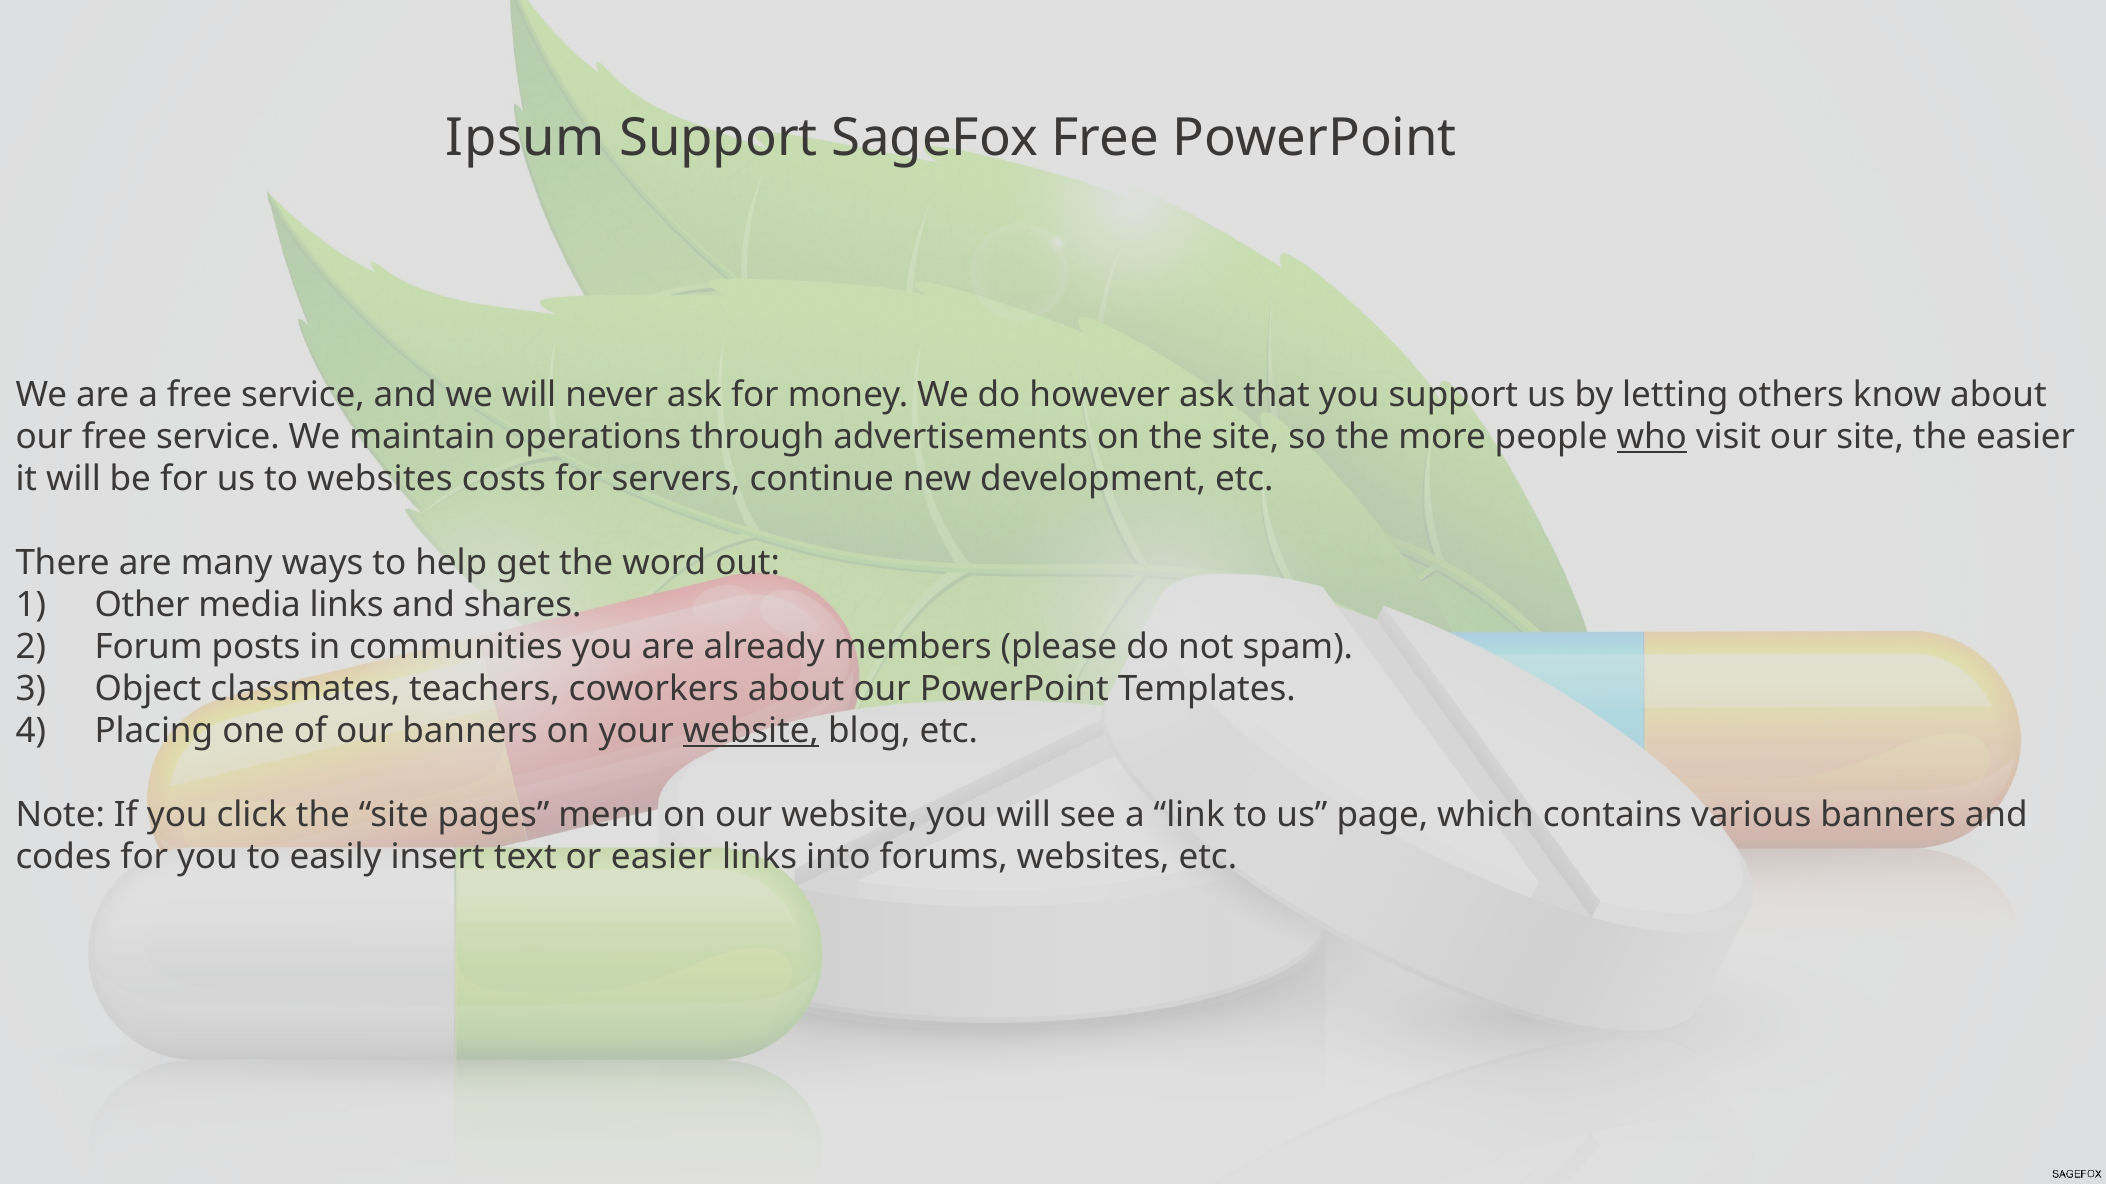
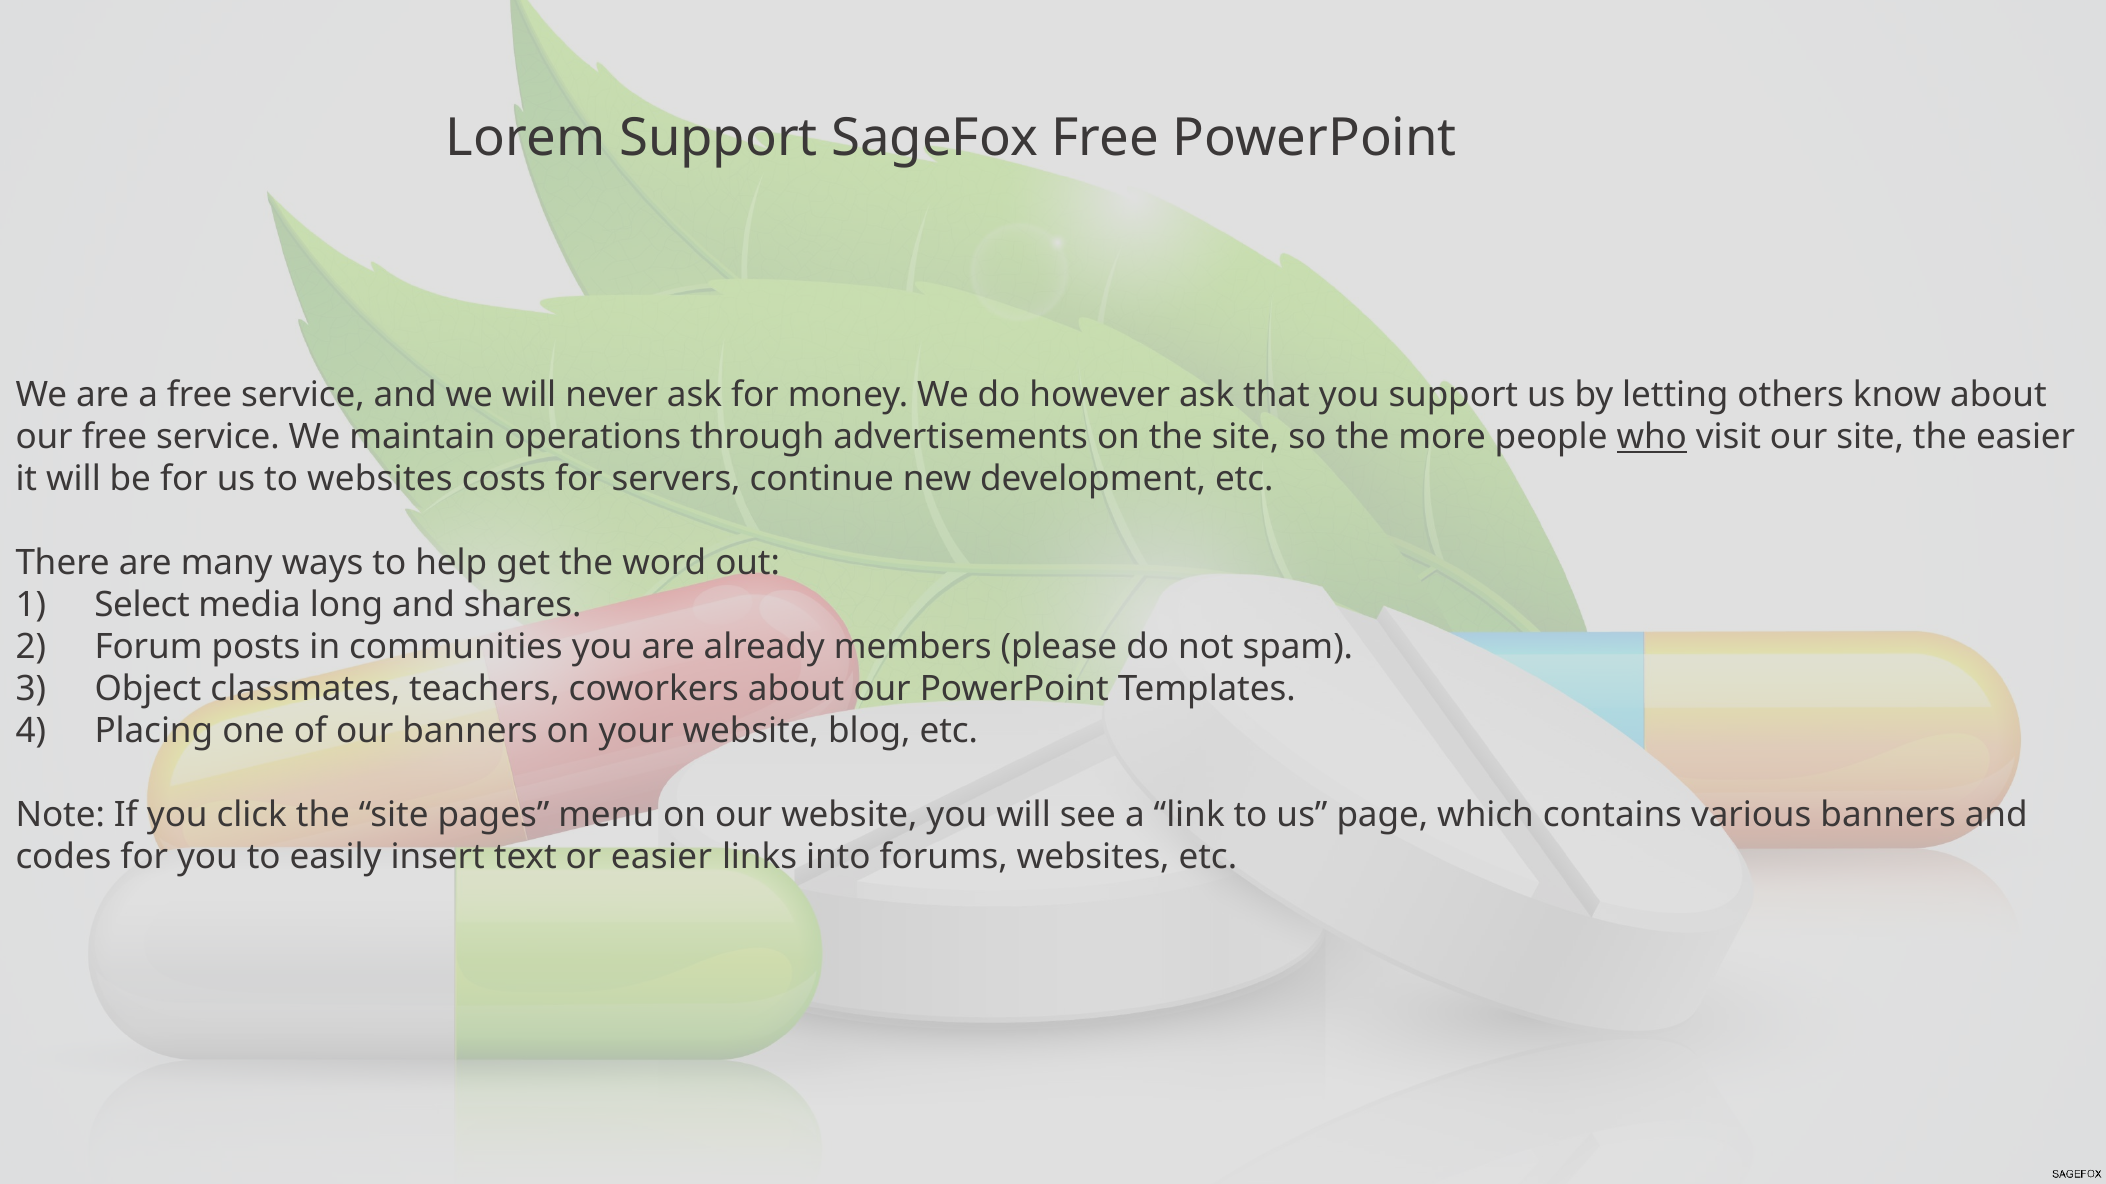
Ipsum: Ipsum -> Lorem (526, 138)
Other: Other -> Select (142, 605)
media links: links -> long (346, 605)
website underline: present -> none (751, 732)
